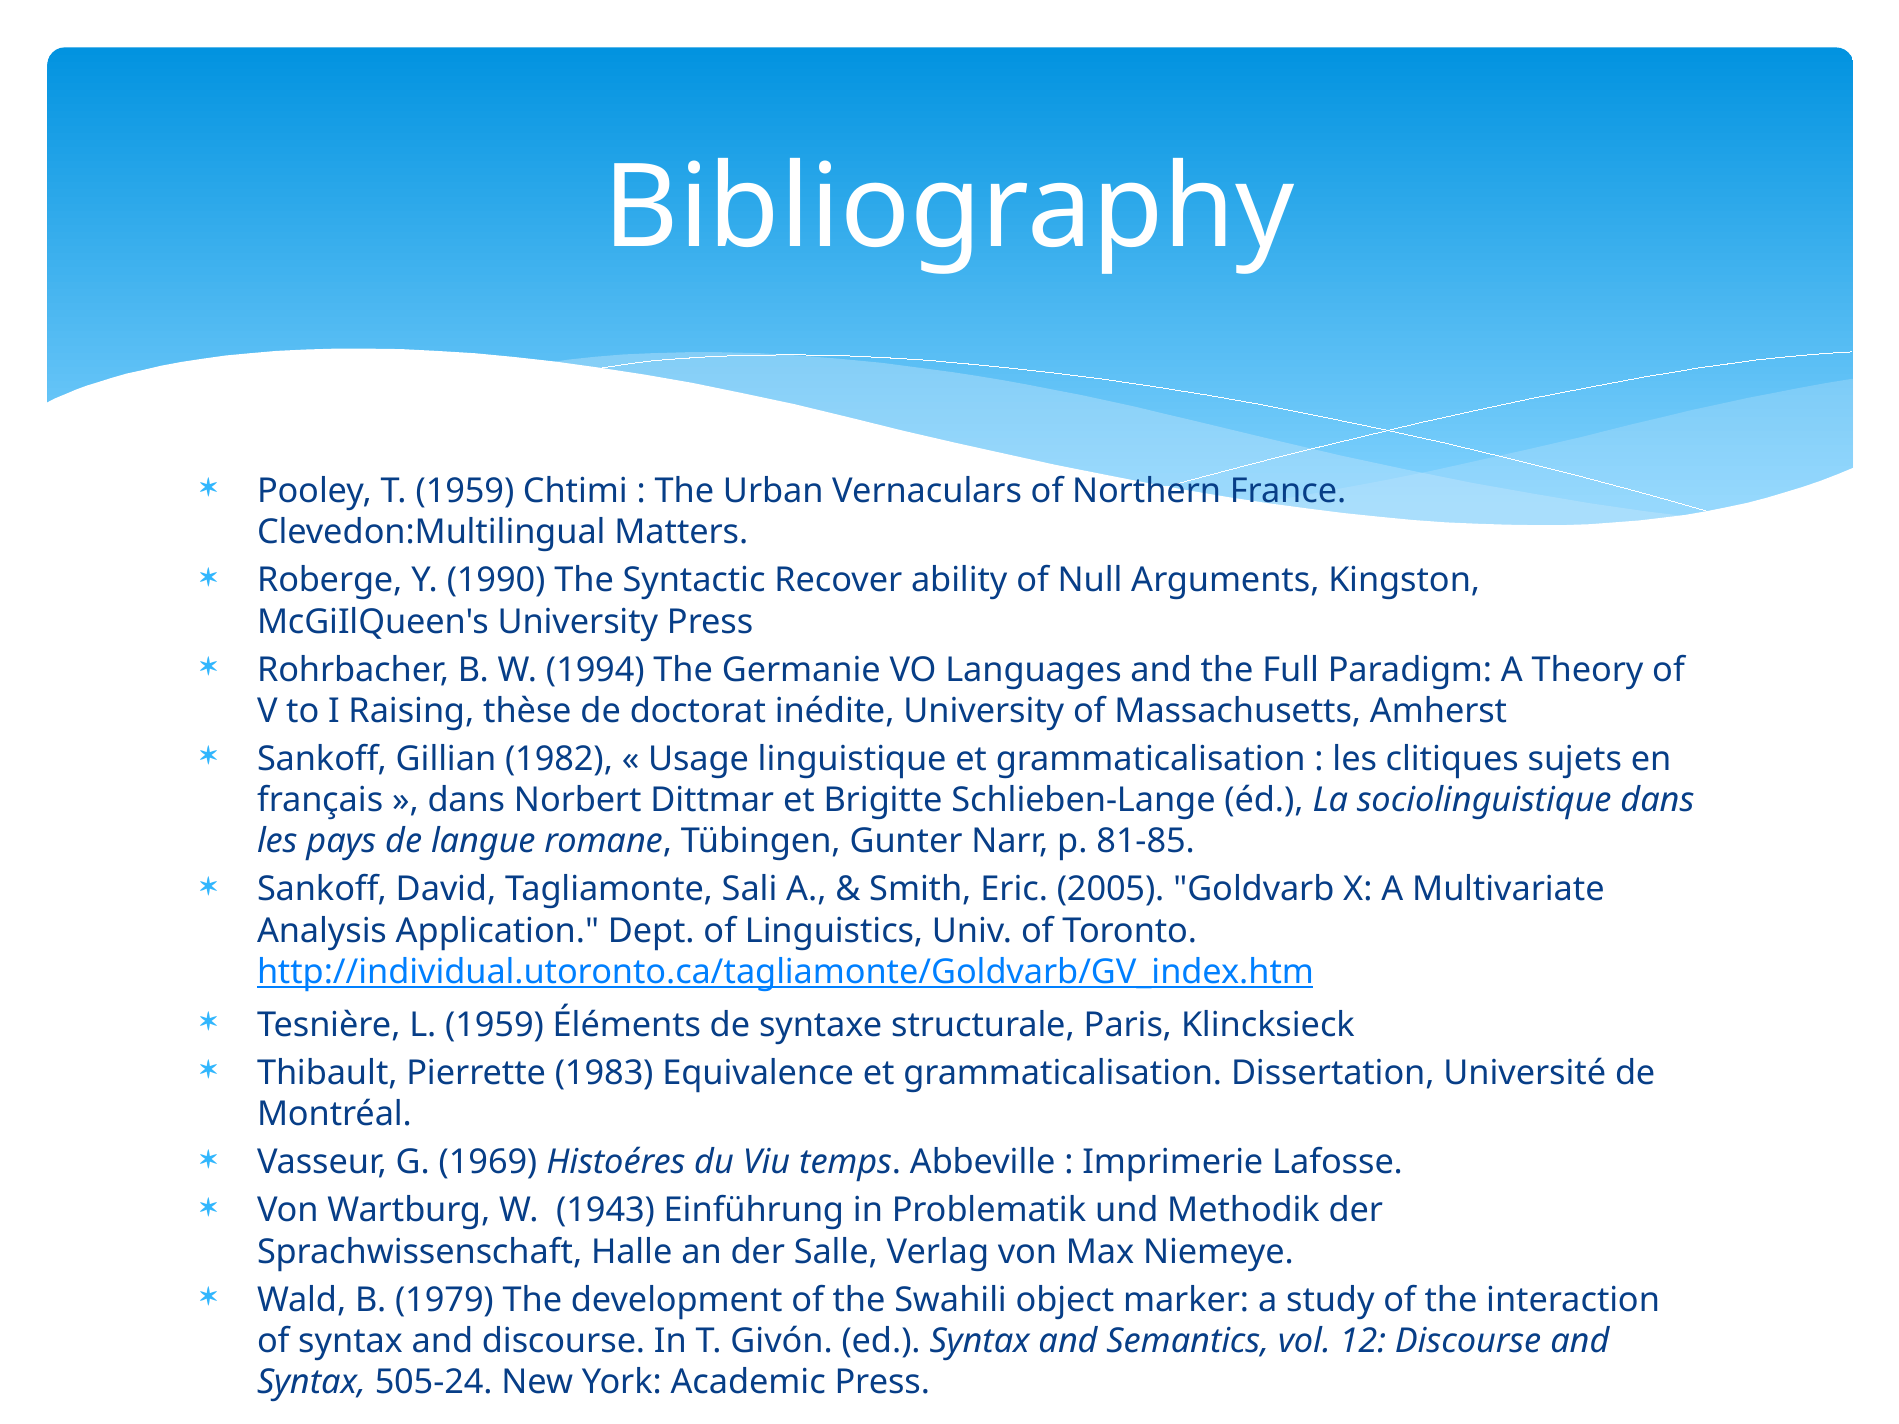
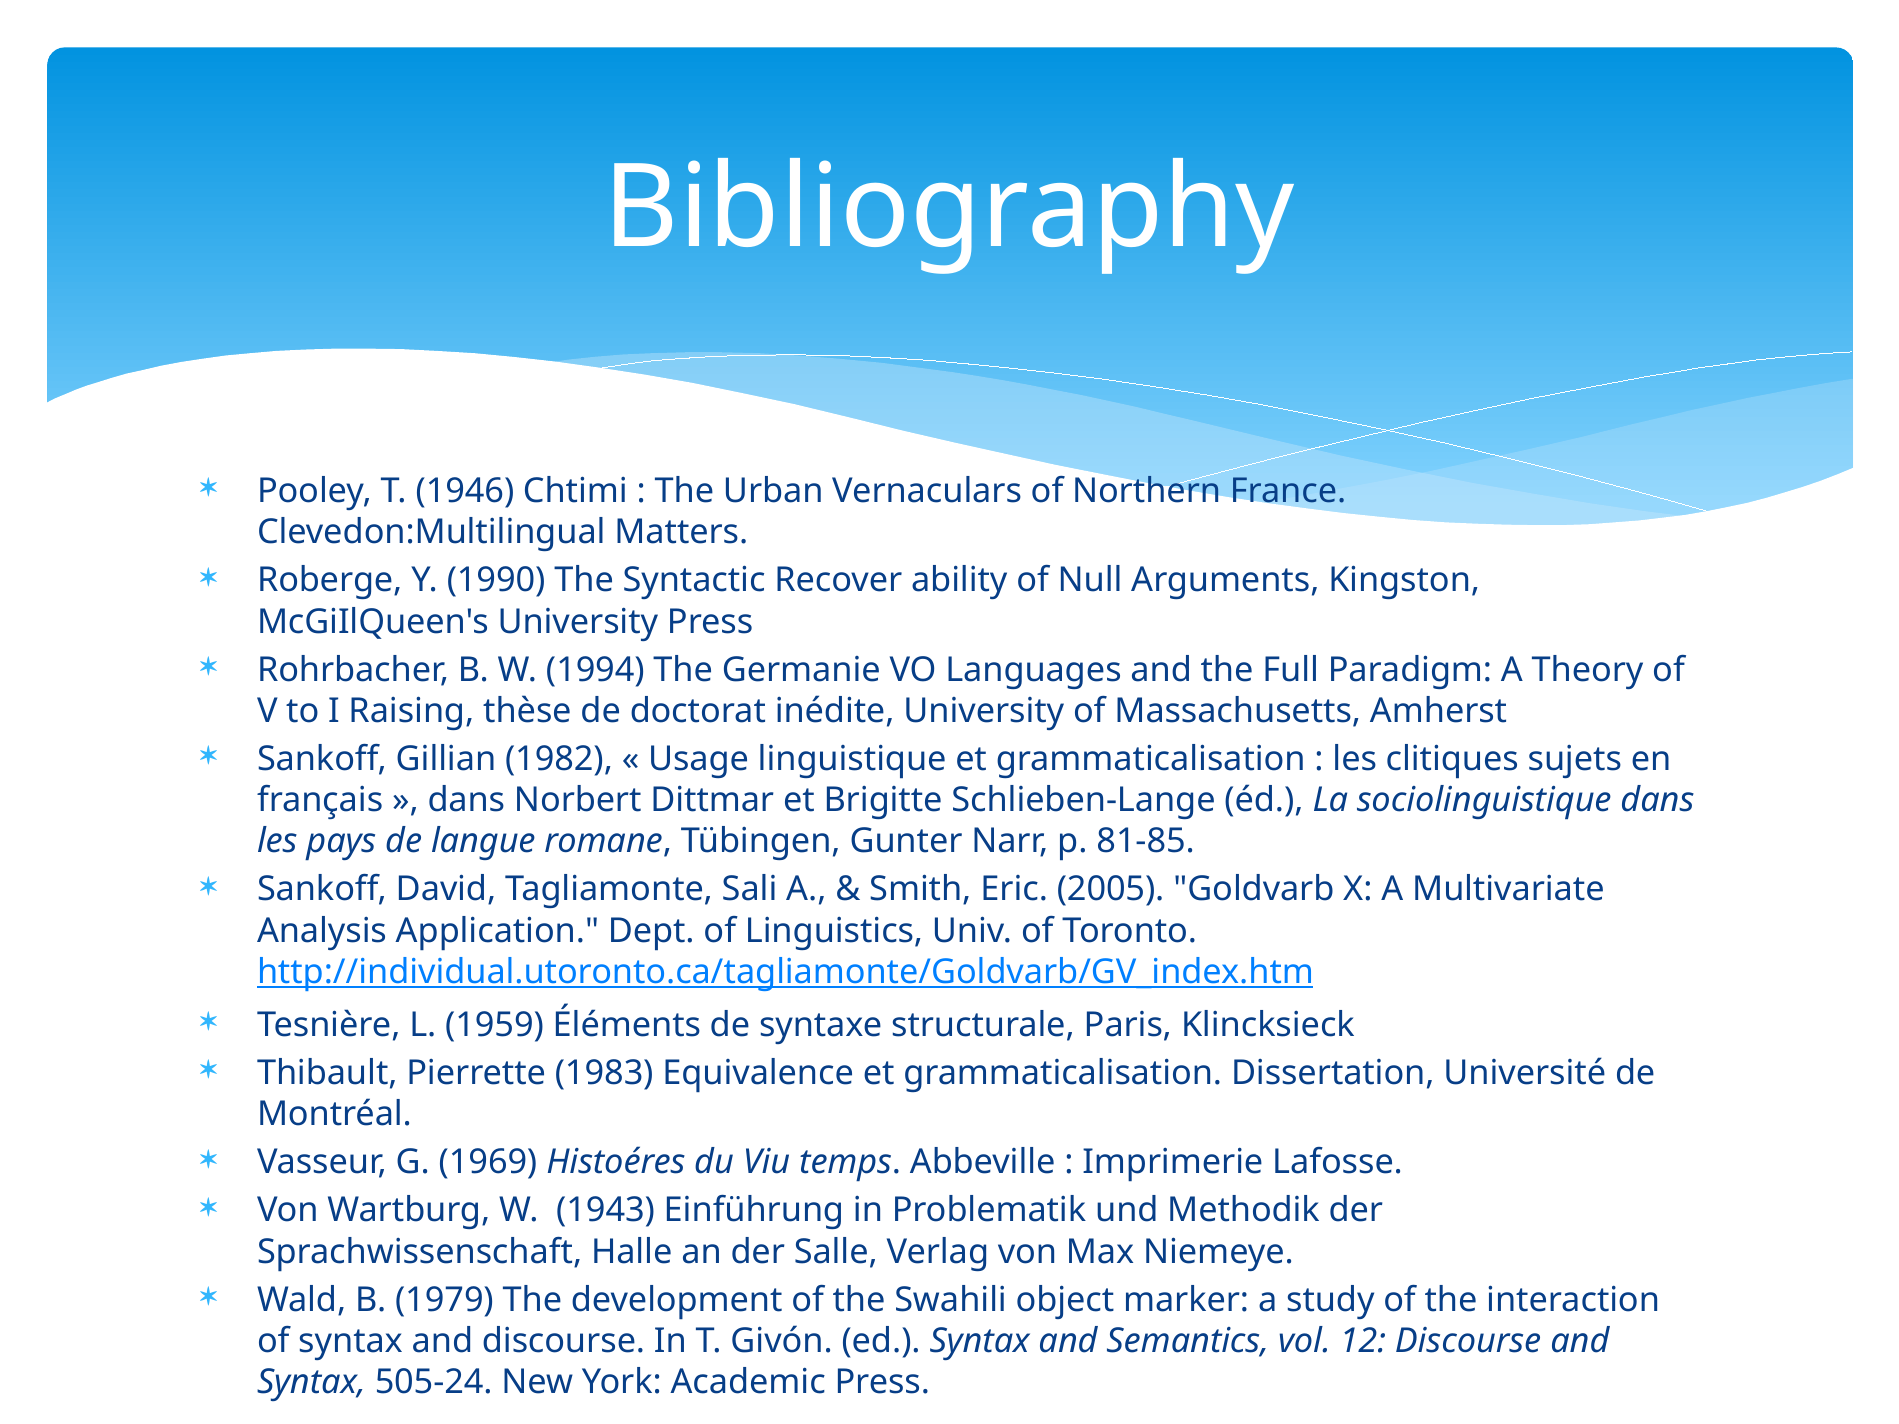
T 1959: 1959 -> 1946 (465, 491)
